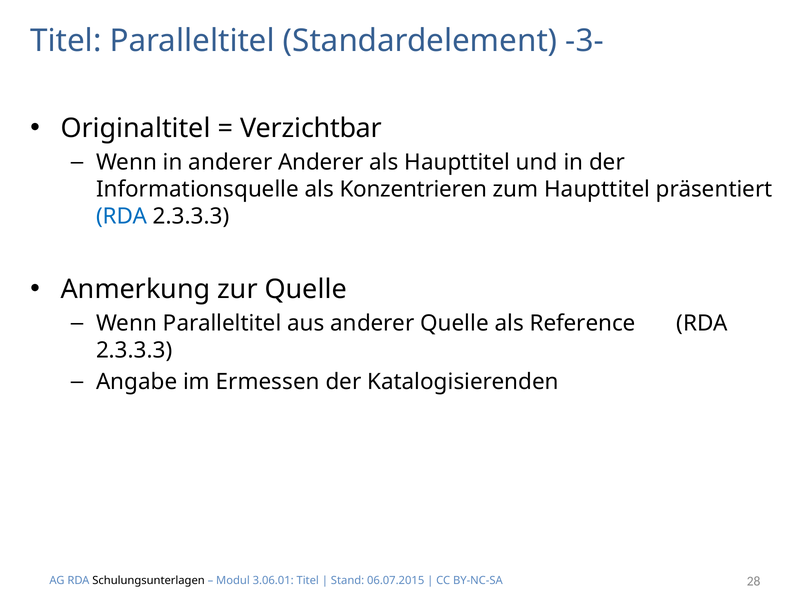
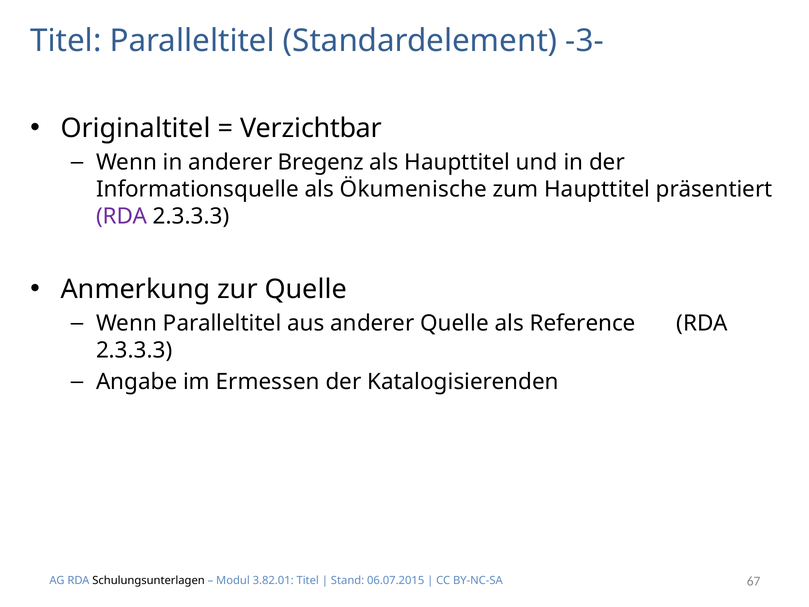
anderer Anderer: Anderer -> Bregenz (321, 162)
Konzentrieren: Konzentrieren -> Ökumenische (413, 189)
RDA colour: blue -> purple (122, 216)
3.06.01: 3.06.01 -> 3.82.01 (273, 580)
28: 28 -> 67 (754, 581)
